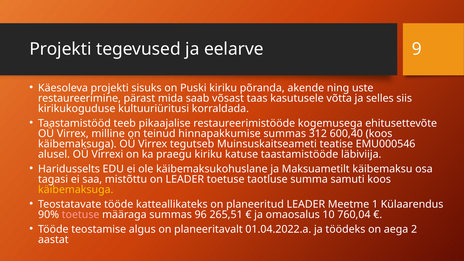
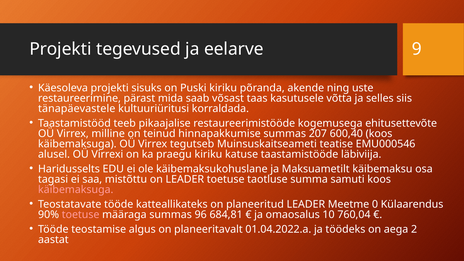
kirikukoguduse: kirikukoguduse -> tänapäevastele (77, 109)
312: 312 -> 207 (318, 134)
käibemaksuga colour: yellow -> pink (76, 190)
1: 1 -> 0 (375, 204)
265,51: 265,51 -> 684,81 (226, 215)
